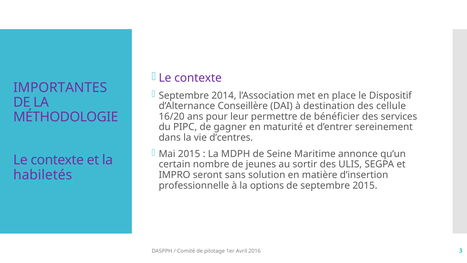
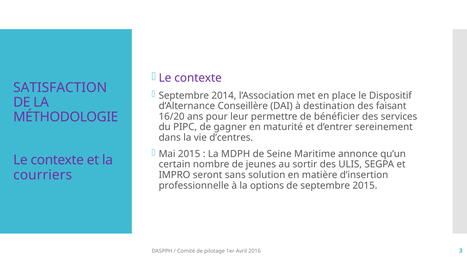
IMPORTANTES: IMPORTANTES -> SATISFACTION (60, 87)
cellule: cellule -> faisant (391, 106)
habiletés: habiletés -> courriers (43, 175)
